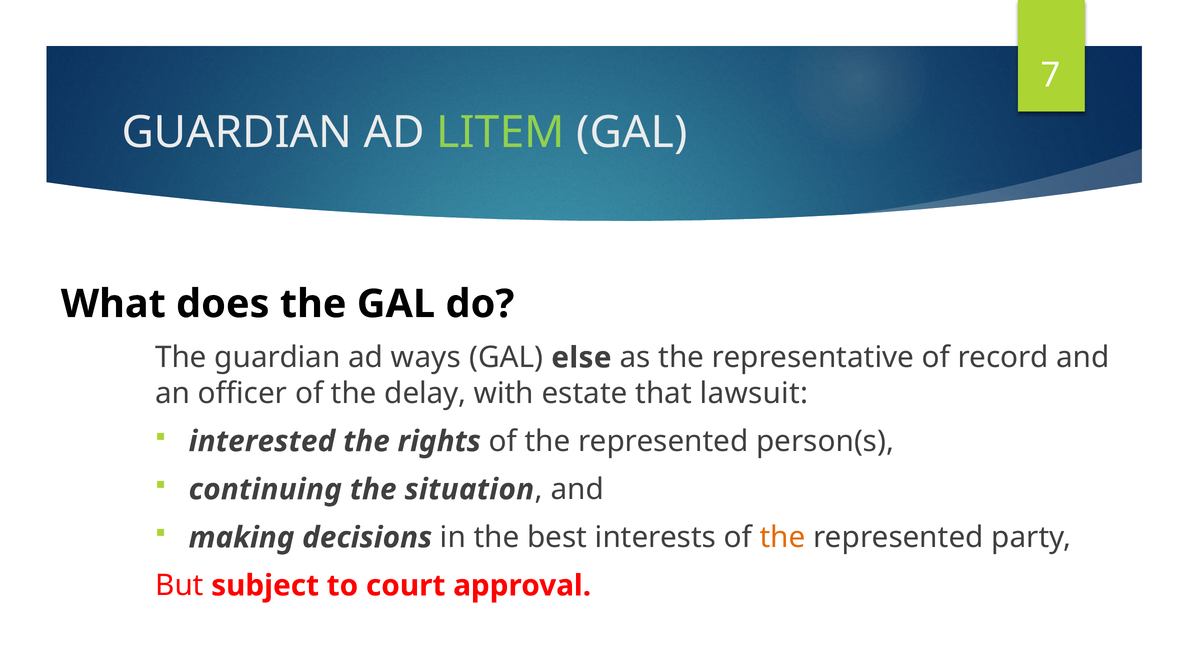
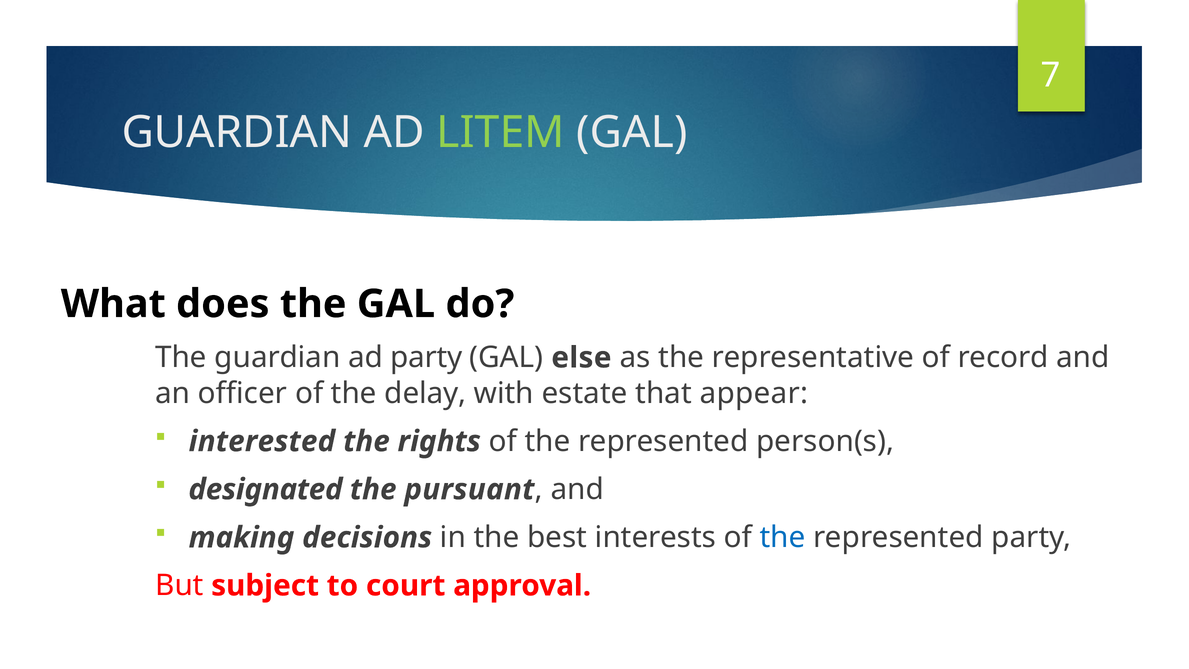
ad ways: ways -> party (426, 358)
lawsuit: lawsuit -> appear (754, 393)
continuing: continuing -> designated (266, 489)
situation: situation -> pursuant (469, 489)
the colour: orange -> blue (783, 537)
